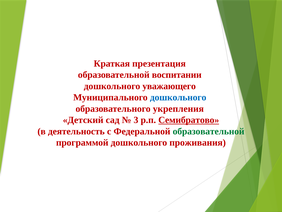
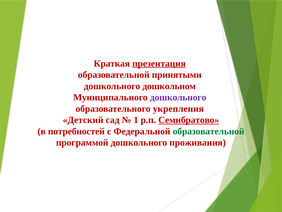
презентация underline: none -> present (159, 63)
воспитании: воспитании -> принятыми (177, 75)
уважающего: уважающего -> дошкольном (169, 86)
дошкольного colour: blue -> purple (178, 97)
3: 3 -> 1 (136, 120)
деятельность: деятельность -> потребностей (76, 131)
